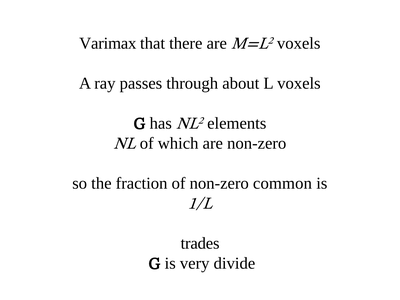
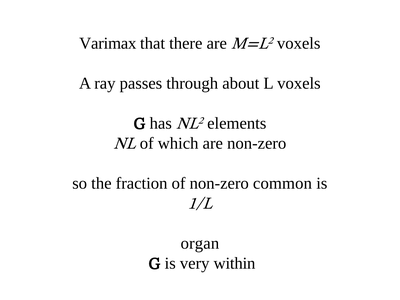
trades: trades -> organ (200, 243)
divide: divide -> within (235, 263)
